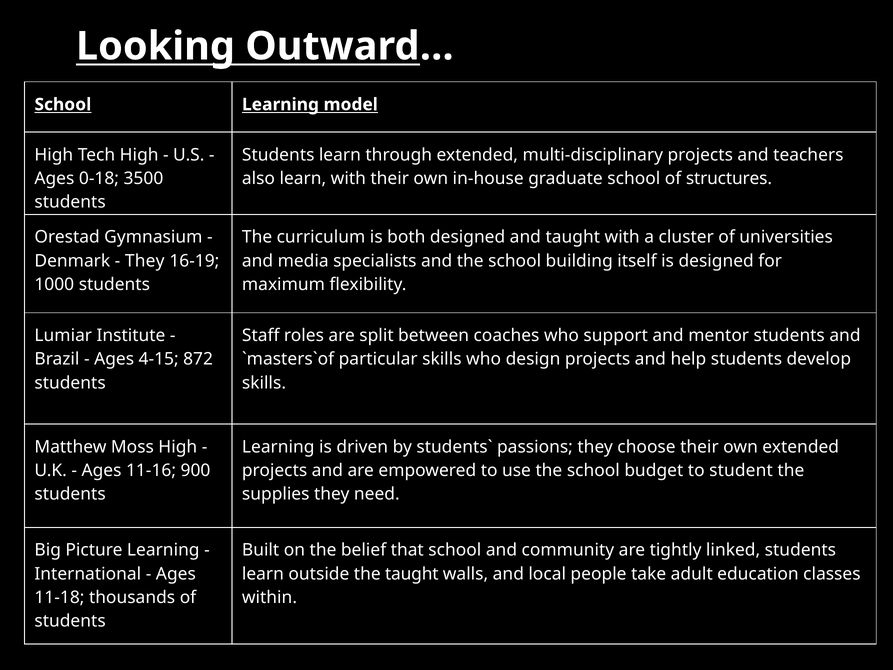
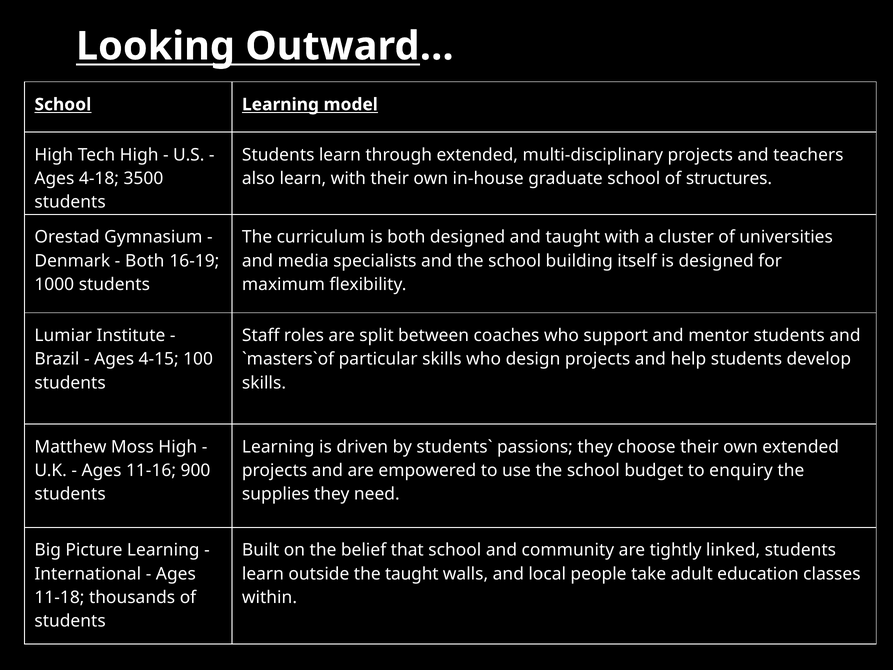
0-18: 0-18 -> 4-18 (99, 178)
They: They -> Both (145, 261)
872: 872 -> 100 (198, 359)
student: student -> enquiry (741, 470)
